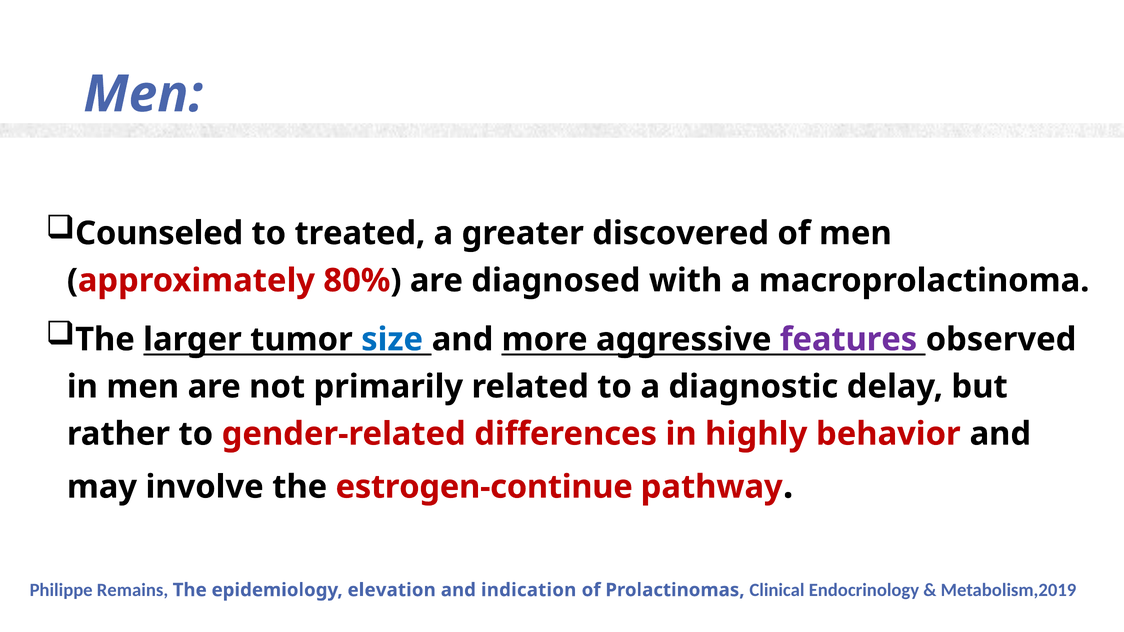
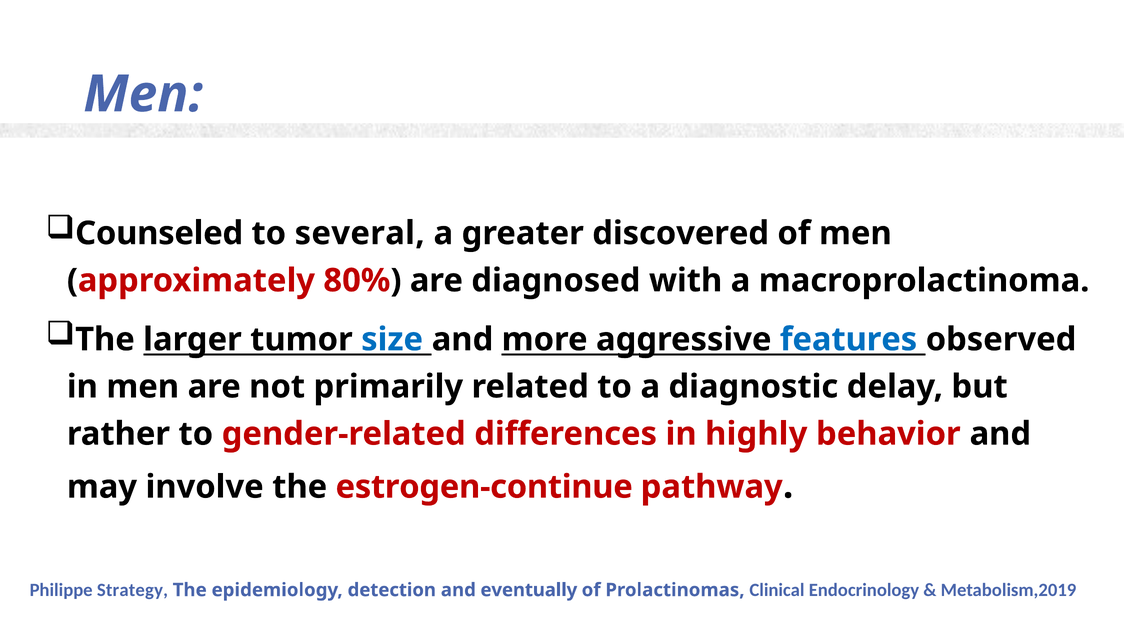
treated: treated -> several (360, 233)
features colour: purple -> blue (849, 340)
Remains: Remains -> Strategy (132, 590)
elevation: elevation -> detection (392, 590)
indication: indication -> eventually (529, 590)
